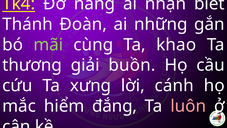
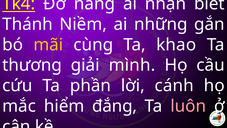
Đoàn: Đoàn -> Niềm (83, 24)
mãi colour: light green -> yellow (48, 45)
buồn: buồn -> mình (132, 65)
xưng: xưng -> phần (90, 85)
